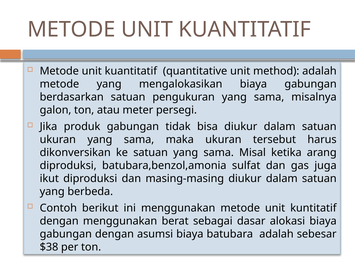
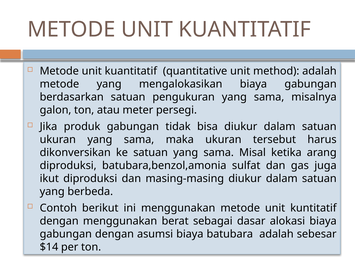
$38: $38 -> $14 (49, 247)
